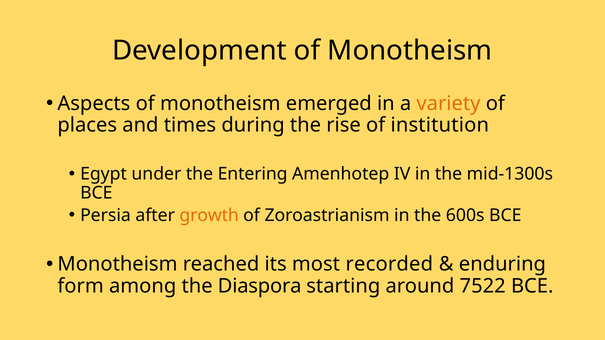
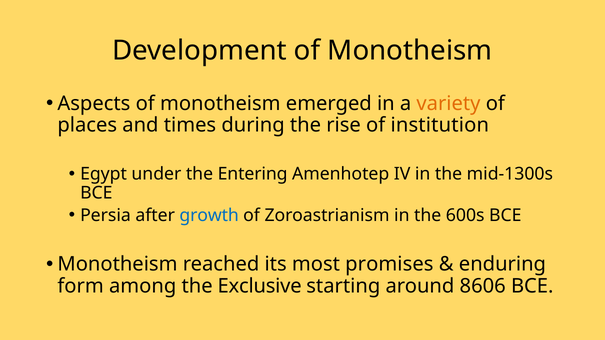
growth colour: orange -> blue (209, 215)
recorded: recorded -> promises (389, 264)
Diaspora: Diaspora -> Exclusive (260, 286)
7522: 7522 -> 8606 (483, 286)
